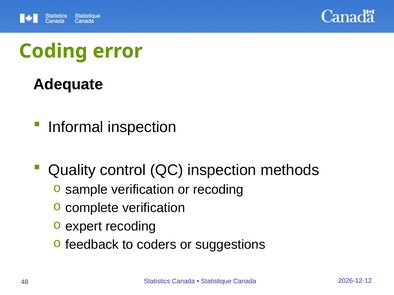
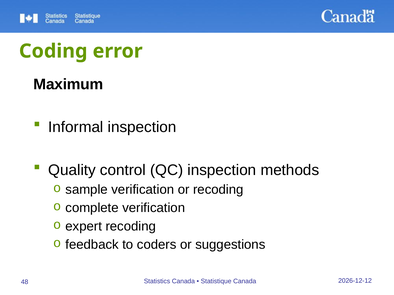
Adequate: Adequate -> Maximum (68, 84)
